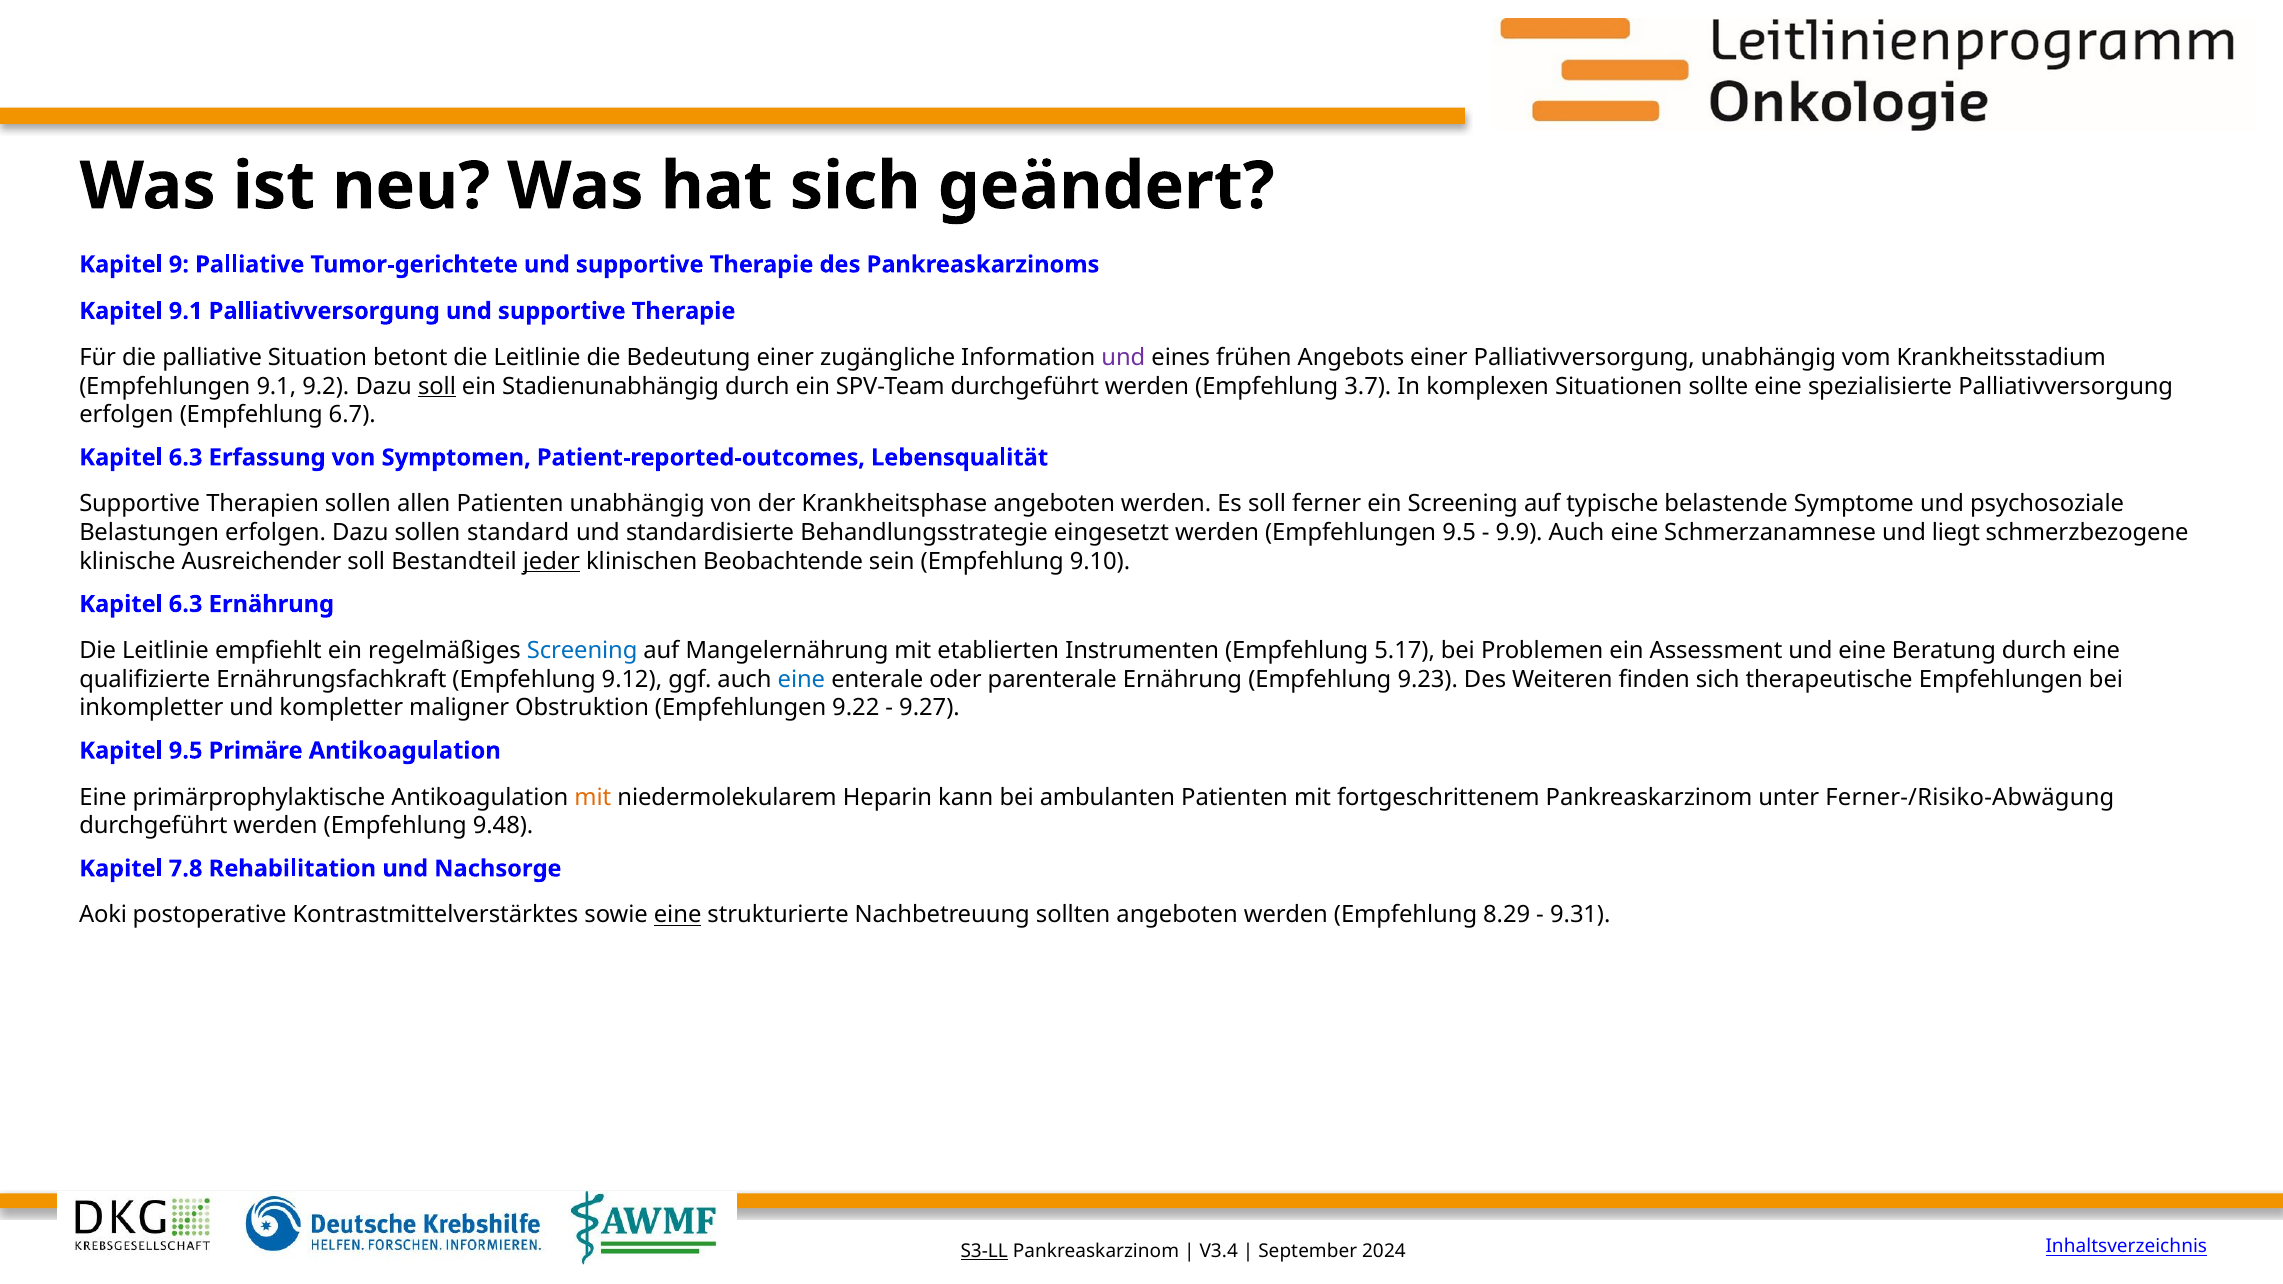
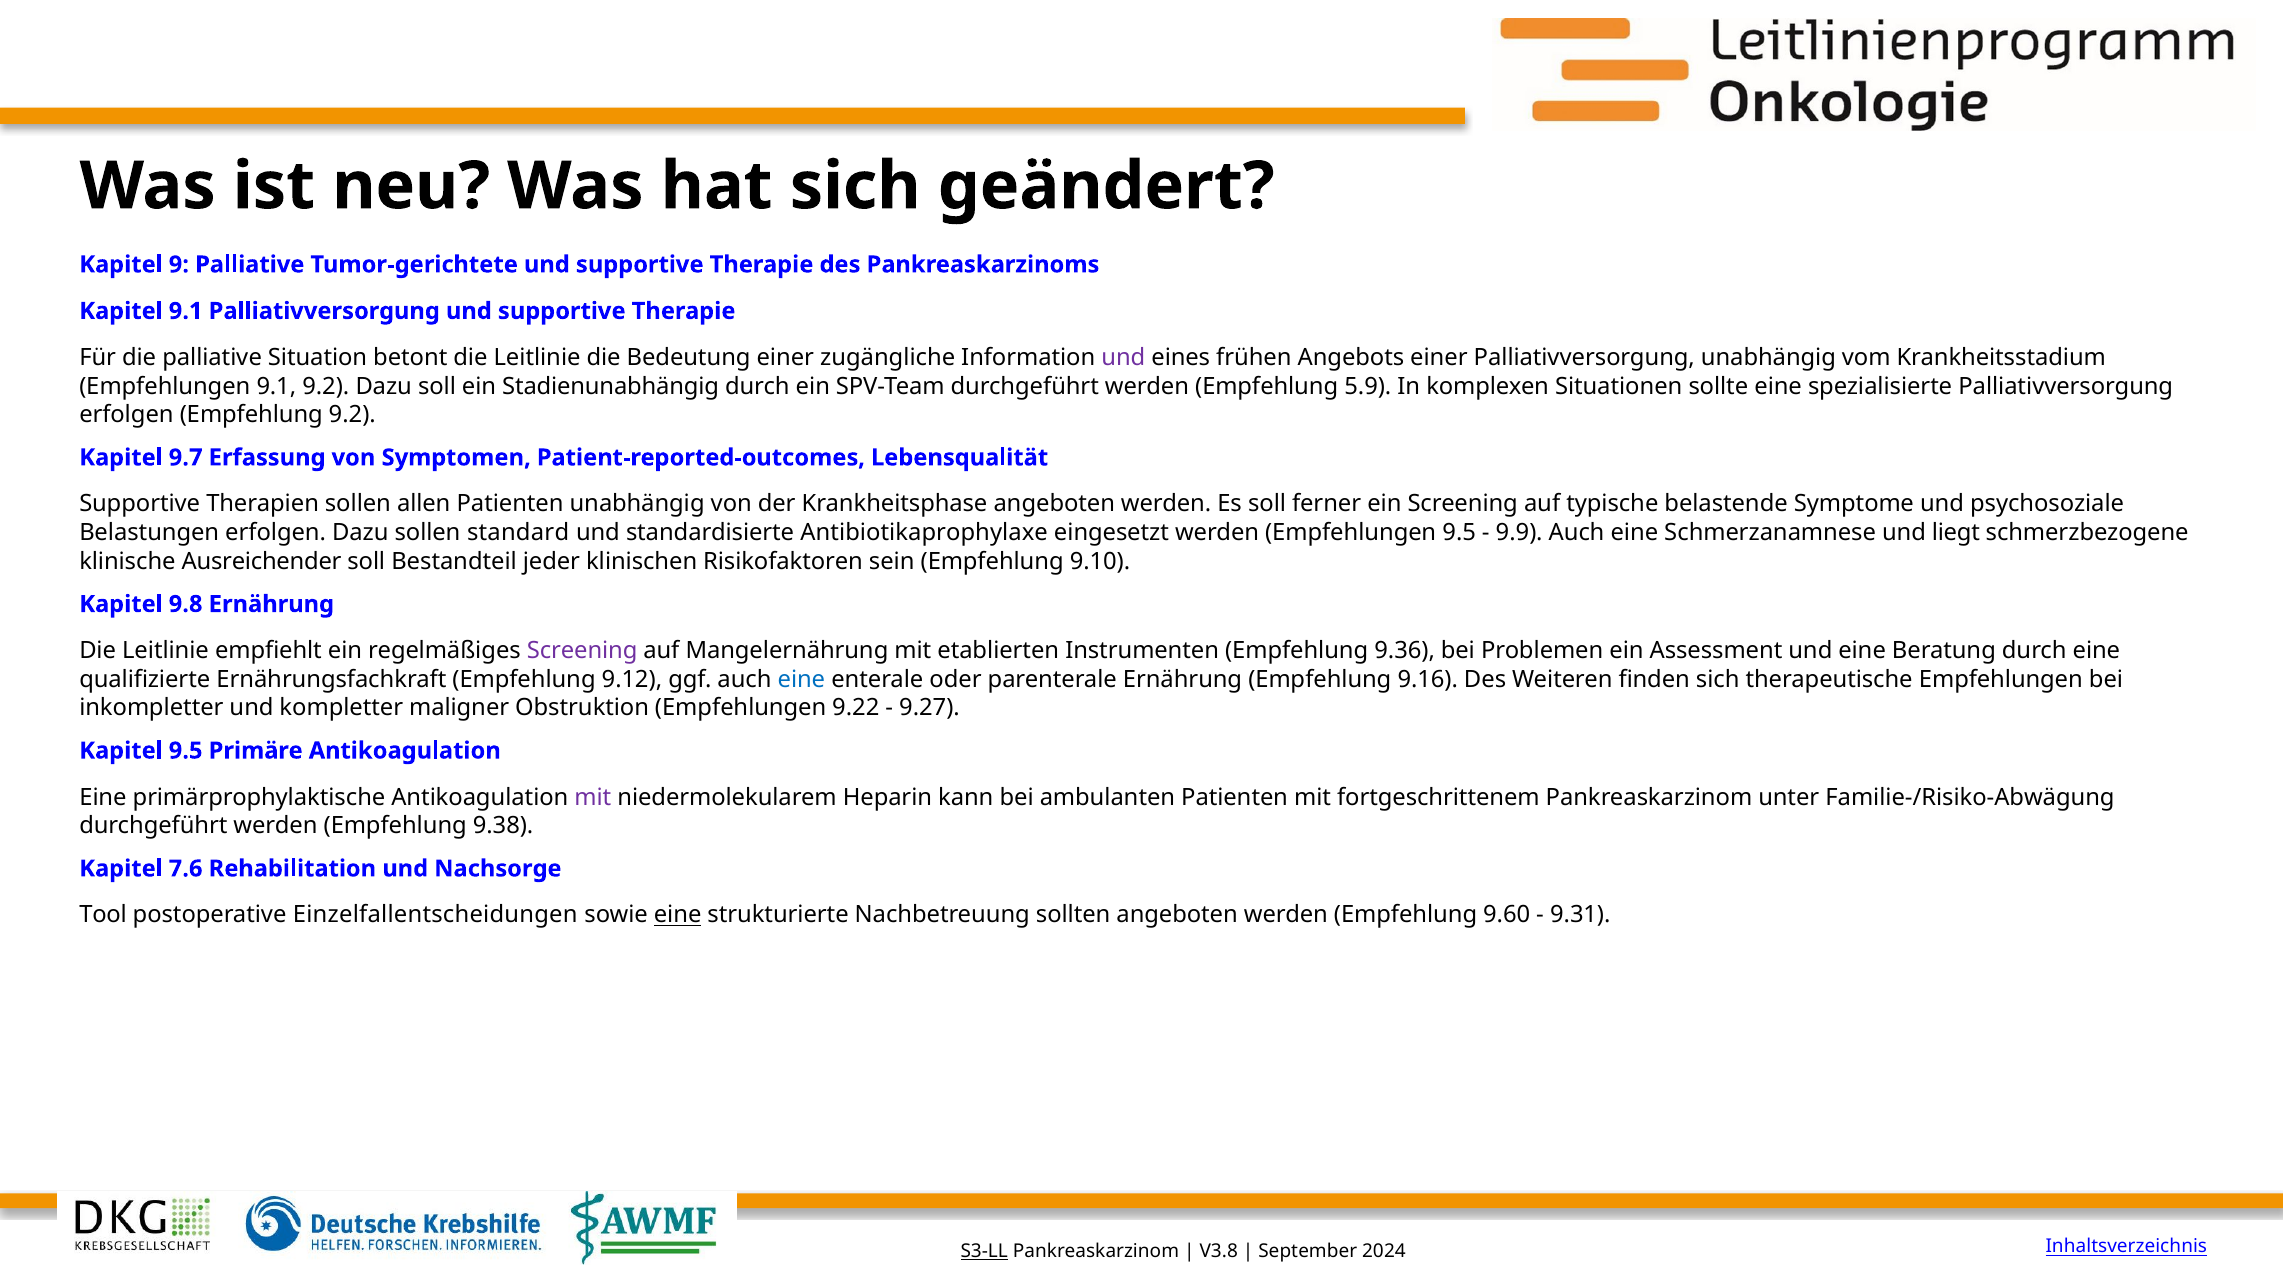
soll underline: present -> none (437, 386)
3.7: 3.7 -> 5.9 (1368, 386)
Empfehlung 6.7: 6.7 -> 9.2 (352, 415)
6.3: 6.3 -> 9.7 (186, 458)
Behandlungsstrategie: Behandlungsstrategie -> Antibiotikaprophylaxe (924, 533)
jeder underline: present -> none (551, 561)
Beobachtende: Beobachtende -> Risikofaktoren (783, 561)
6.3: 6.3 -> 9.8 (186, 604)
Screening colour: blue -> purple (582, 651)
5.17: 5.17 -> 9.36 (1405, 651)
9.23: 9.23 -> 9.16 (1428, 679)
mit colour: orange -> purple (593, 797)
Ferner-/Risiko-Abwägung: Ferner-/Risiko-Abwägung -> Familie-/Risiko-Abwägung (1970, 797)
9.48: 9.48 -> 9.38 (503, 826)
7.8: 7.8 -> 7.6 (186, 869)
Aoki: Aoki -> Tool (103, 915)
Kontrastmittelverstärktes: Kontrastmittelverstärktes -> Einzelfallentscheidungen (435, 915)
8.29: 8.29 -> 9.60 (1507, 915)
V3.4: V3.4 -> V3.8 (1219, 1252)
